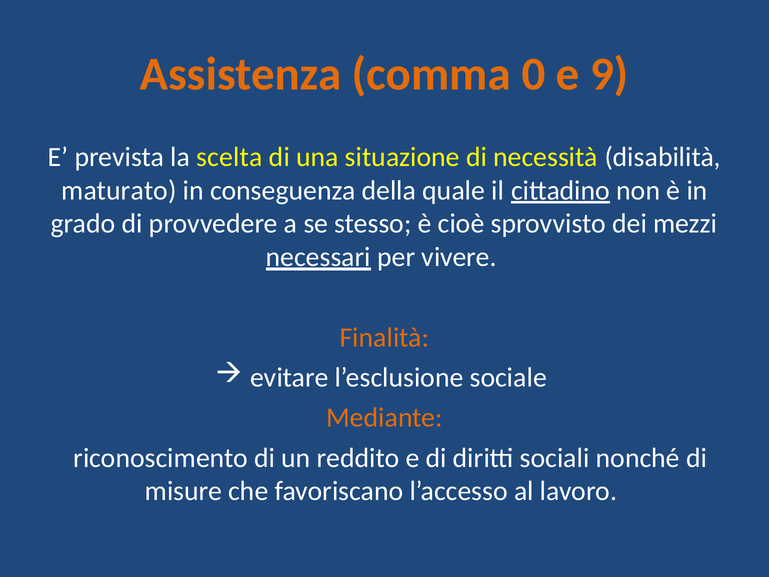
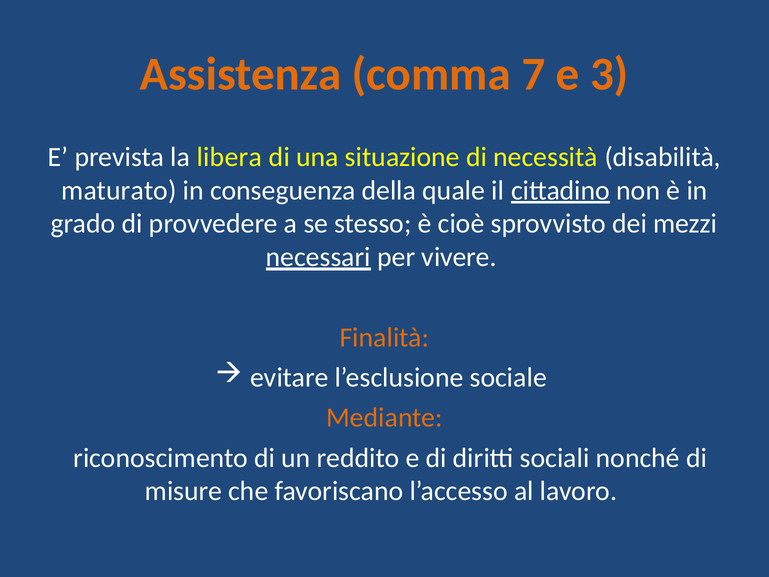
0: 0 -> 7 (533, 74)
9: 9 -> 3 (609, 74)
scelta: scelta -> libera (229, 157)
